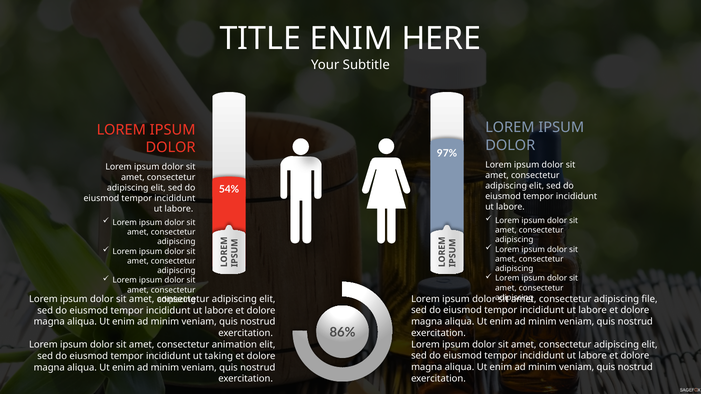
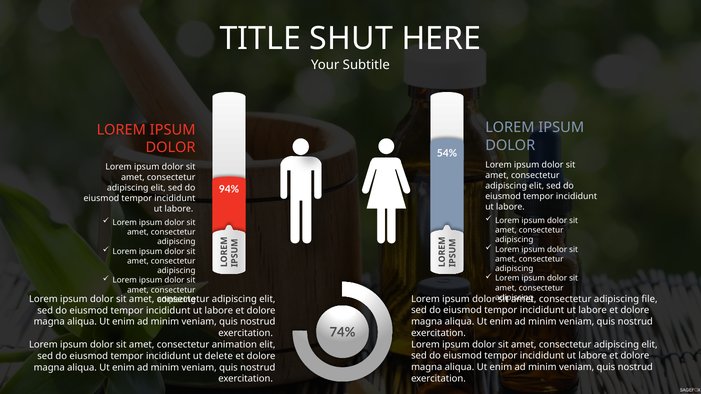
TITLE ENIM: ENIM -> SHUT (351, 39)
97%: 97% -> 54% (447, 153)
54%: 54% -> 94% (229, 190)
86%: 86% -> 74% (343, 333)
taking: taking -> delete (219, 356)
